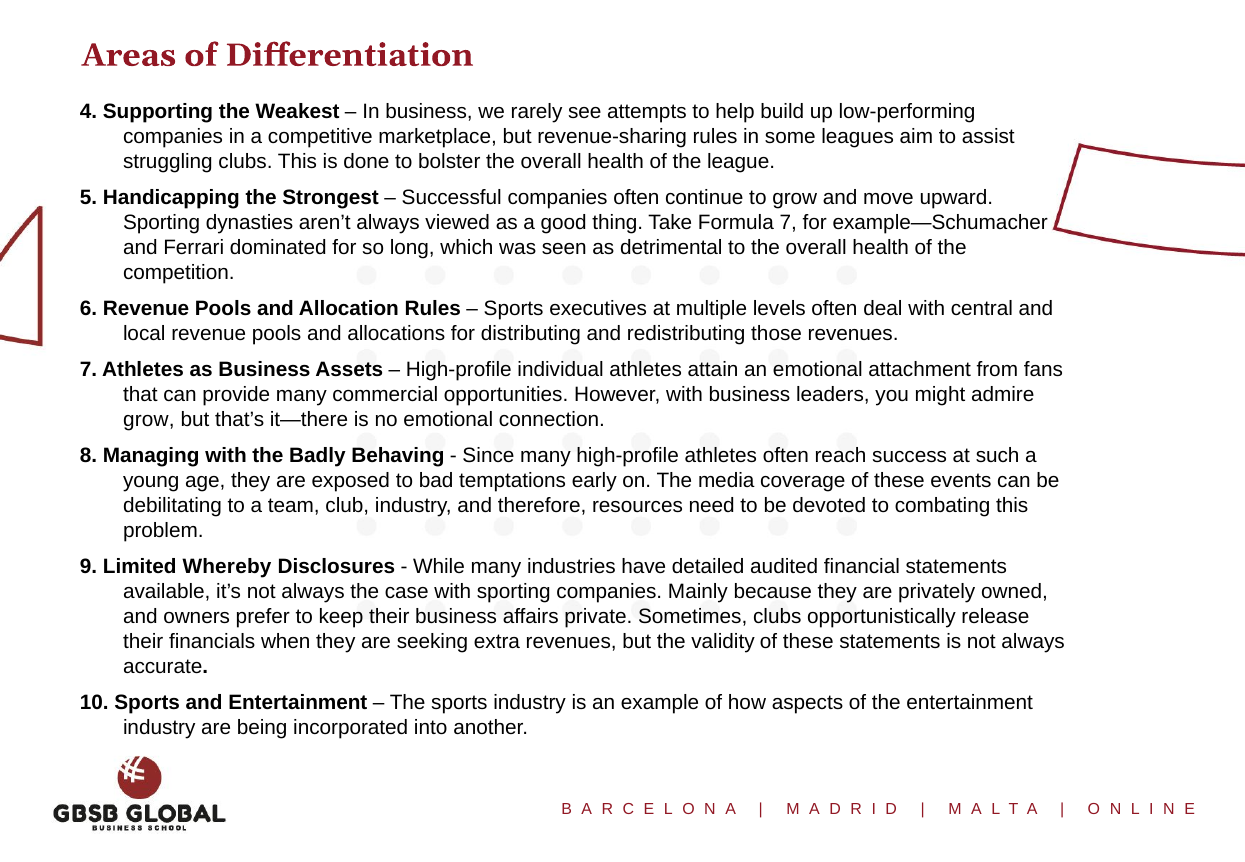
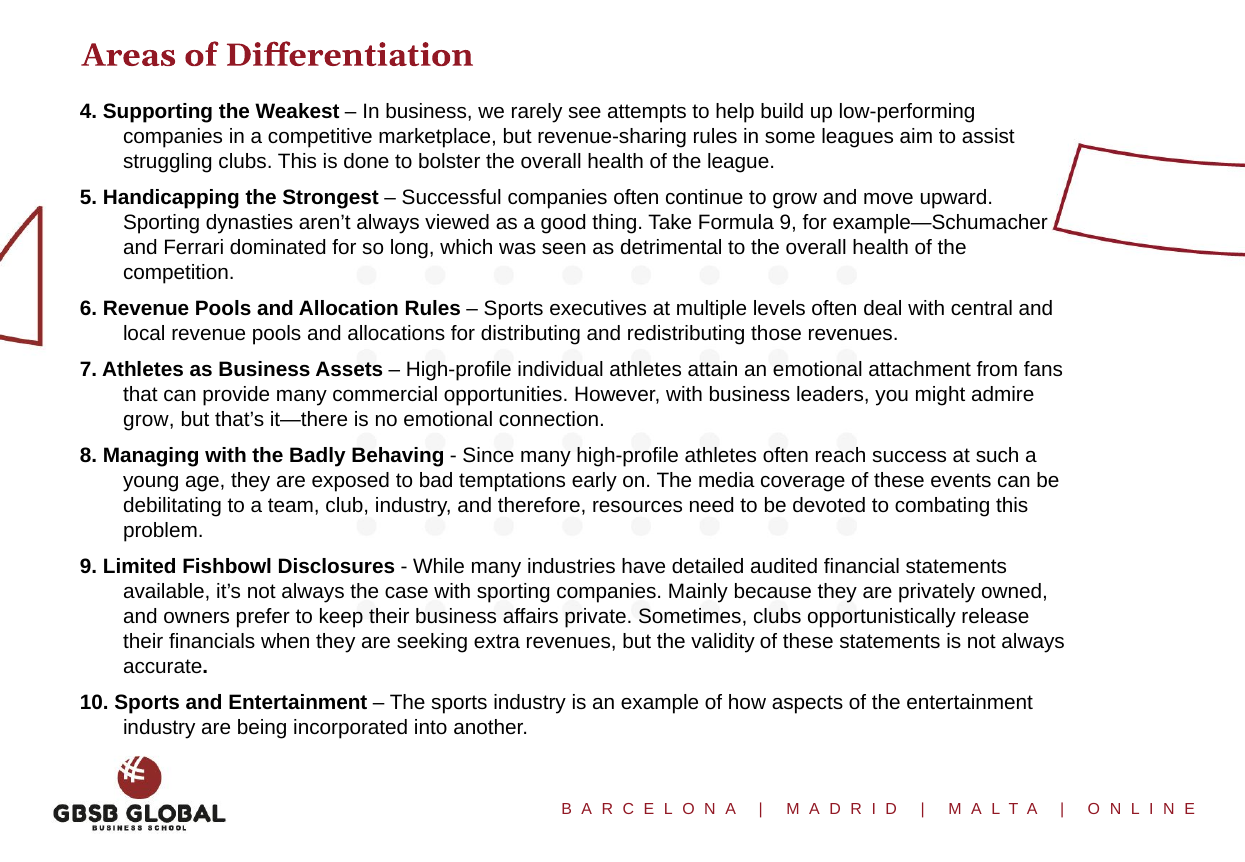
Formula 7: 7 -> 9 (788, 223)
Whereby: Whereby -> Fishbowl (227, 566)
